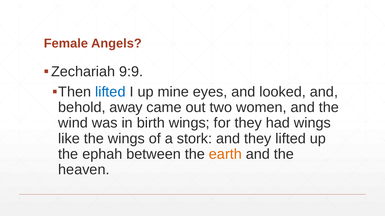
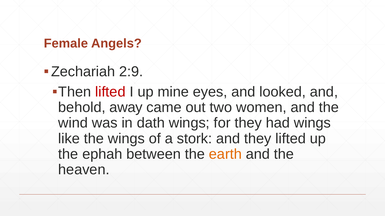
9:9: 9:9 -> 2:9 (131, 72)
lifted colour: blue -> red (110, 92)
birth: birth -> dath (151, 123)
